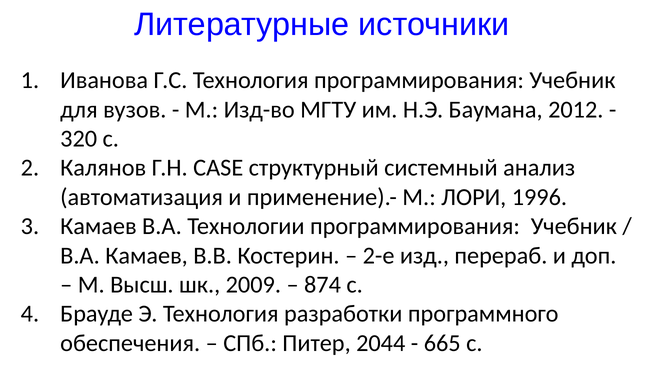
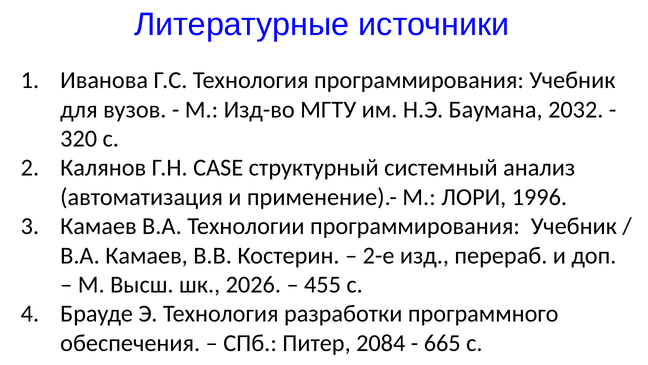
2012: 2012 -> 2032 (576, 109)
2009: 2009 -> 2026 (253, 284)
874: 874 -> 455 (323, 284)
2044: 2044 -> 2084 (381, 343)
